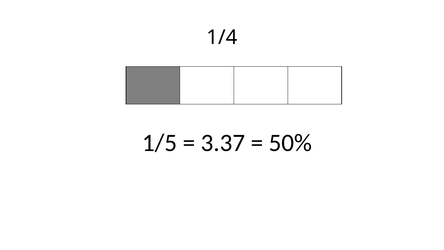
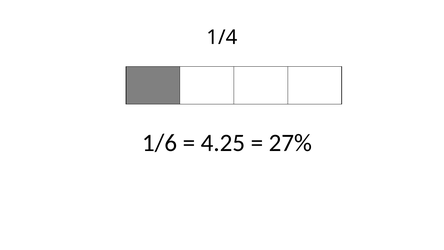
1/5: 1/5 -> 1/6 (160, 143)
3.37: 3.37 -> 4.25 (223, 143)
50%: 50% -> 27% (290, 143)
